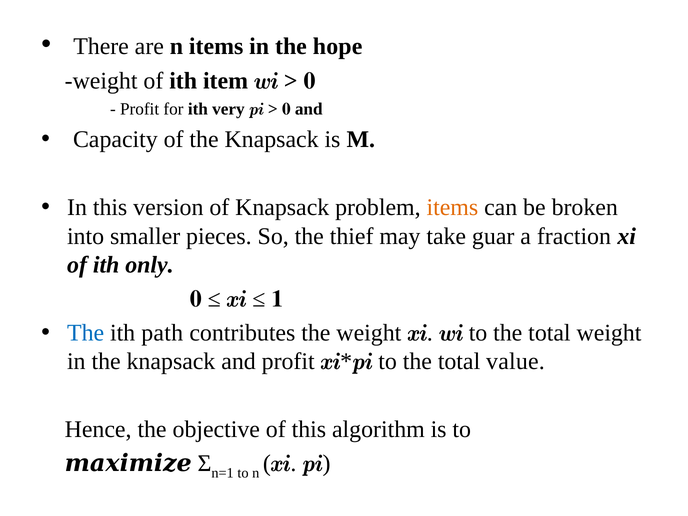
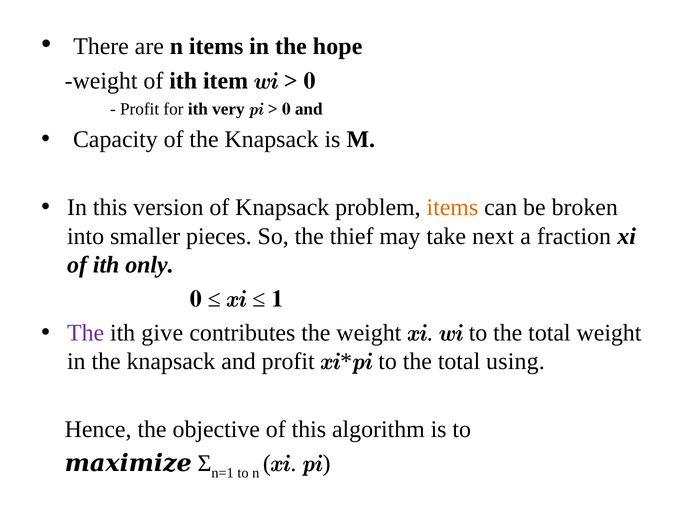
guar: guar -> next (493, 236)
The colour: blue -> purple (86, 333)
path: path -> give (162, 333)
value: value -> using (515, 362)
